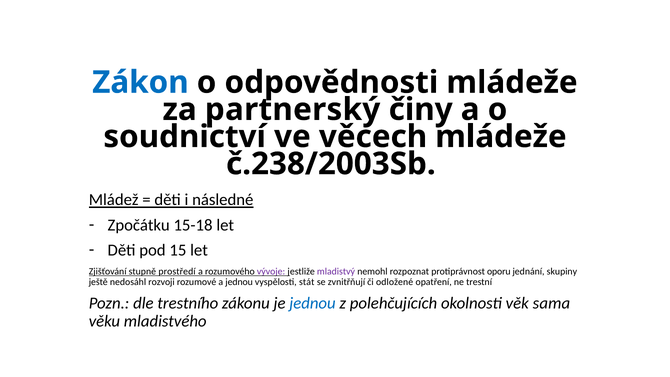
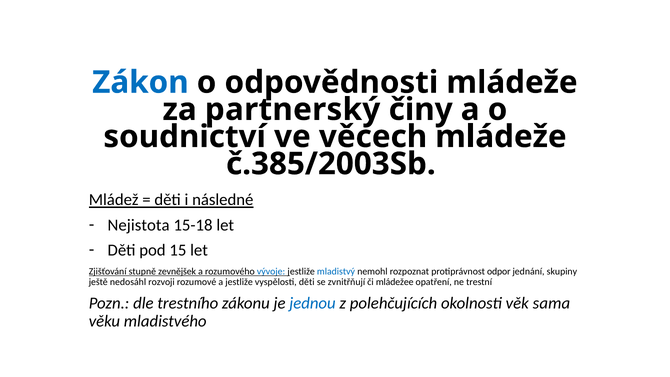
č.238/2003Sb: č.238/2003Sb -> č.385/2003Sb (331, 164)
Zpočátku: Zpočátku -> Nejistota (139, 225)
prostředí: prostředí -> zevnějšek (177, 271)
vývoje colour: purple -> blue (271, 271)
mladistvý colour: purple -> blue (336, 271)
oporu: oporu -> odpor (499, 271)
a jednou: jednou -> jestliže (239, 282)
vyspělosti stát: stát -> děti (307, 282)
odložené: odložené -> mládežee (395, 282)
